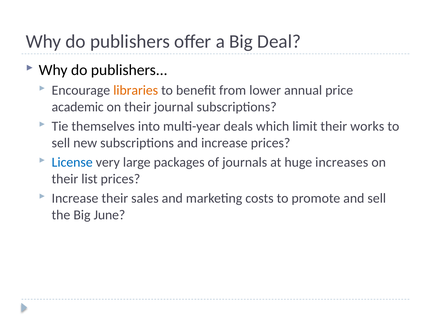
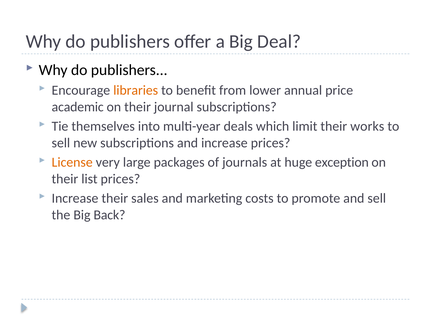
License colour: blue -> orange (72, 162)
increases: increases -> exception (342, 162)
June: June -> Back (109, 215)
